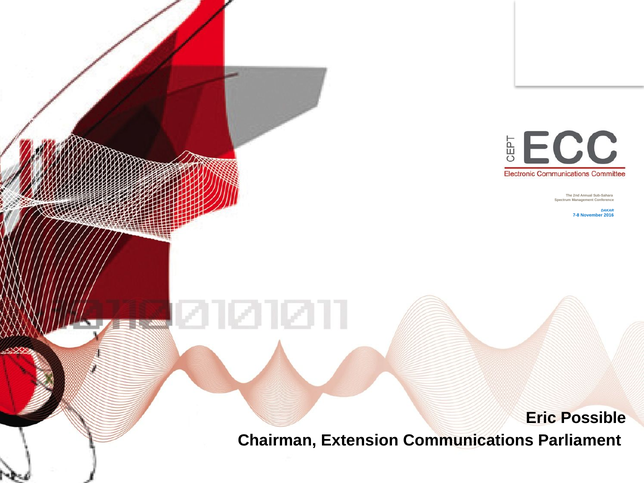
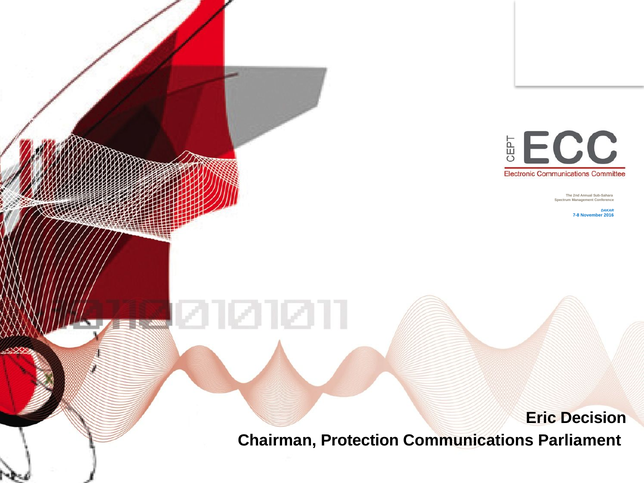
Possible: Possible -> Decision (593, 418)
Extension: Extension -> Protection (360, 440)
